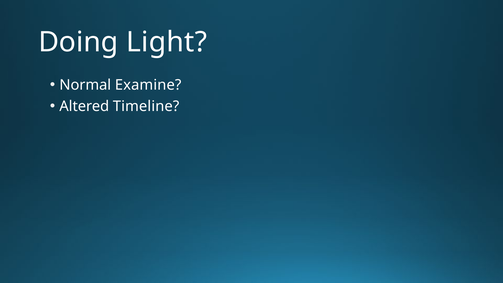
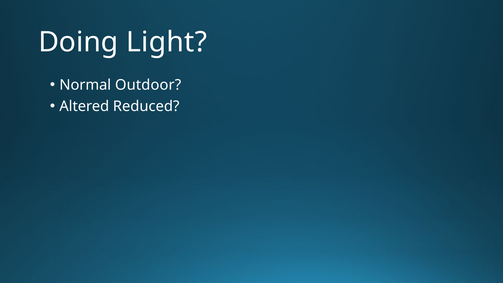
Examine: Examine -> Outdoor (148, 85)
Timeline: Timeline -> Reduced (146, 106)
